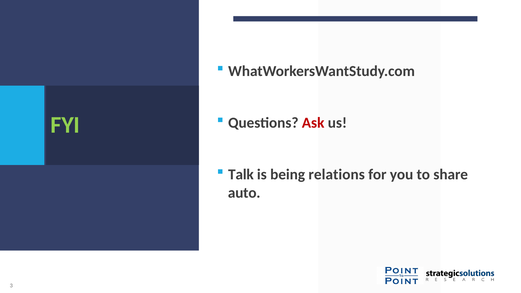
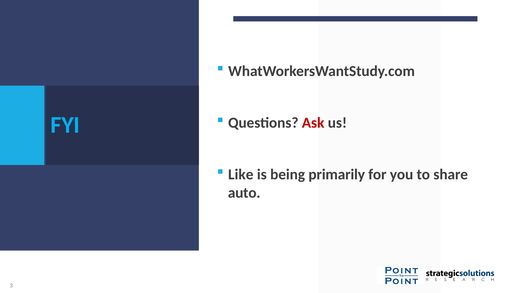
FYI colour: light green -> light blue (65, 125)
Talk: Talk -> Like (241, 174)
relations: relations -> primarily (337, 174)
